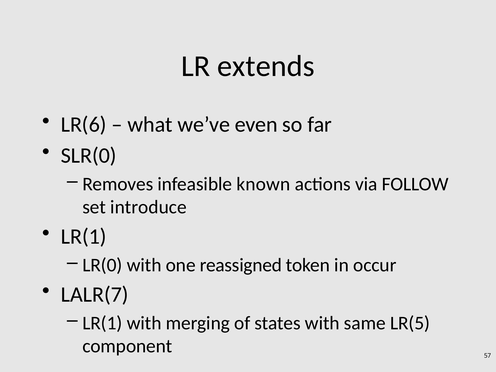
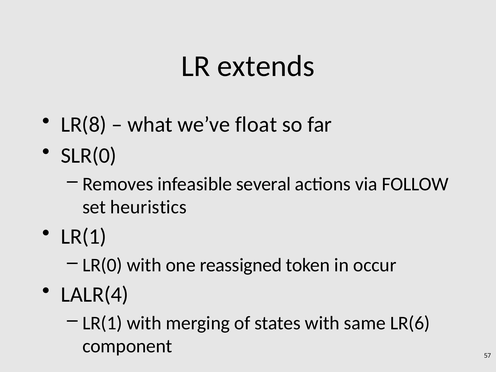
LR(6: LR(6 -> LR(8 (84, 125)
even: even -> float (256, 125)
known: known -> several (264, 184)
introduce: introduce -> heuristics (148, 207)
LALR(7: LALR(7 -> LALR(4 (95, 295)
LR(5: LR(5 -> LR(6 (410, 323)
